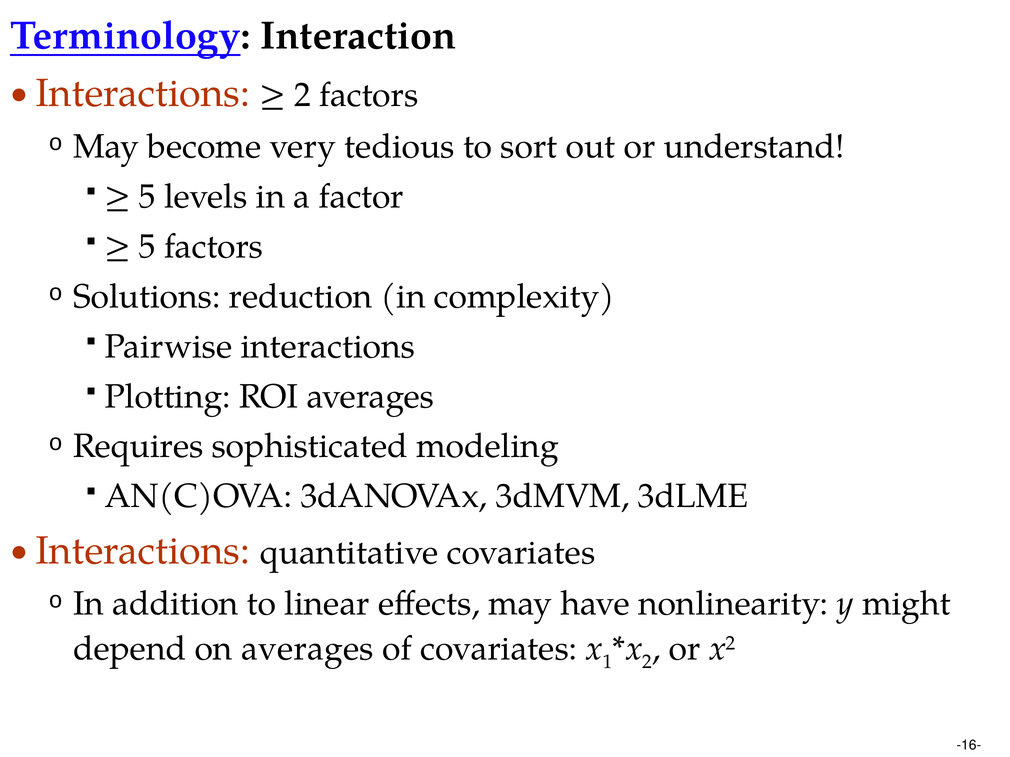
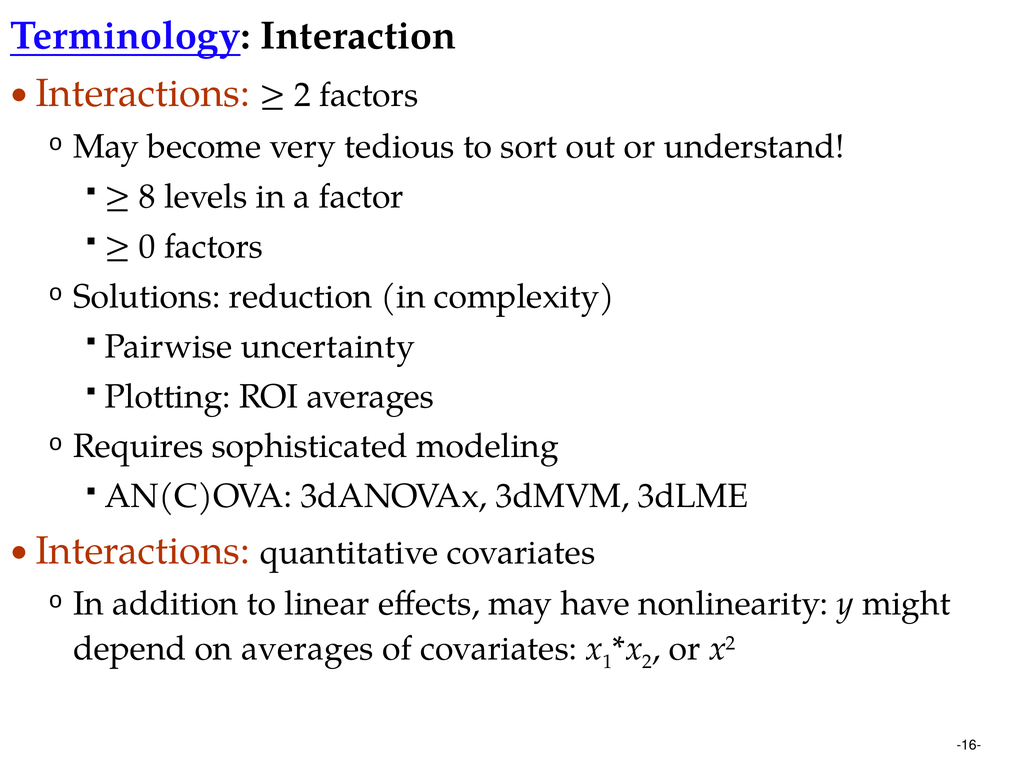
5: 5 -> 8 (147, 197)
5: 5 -> 0 (147, 247)
Pairwise interactions: interactions -> uncertainty (328, 347)
